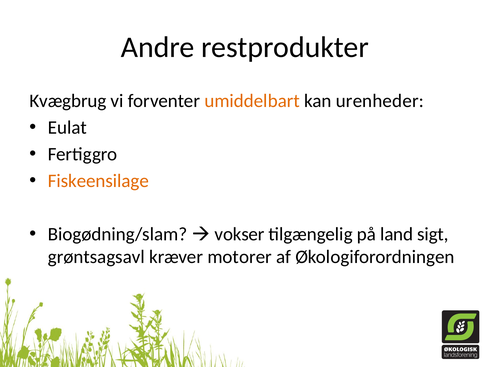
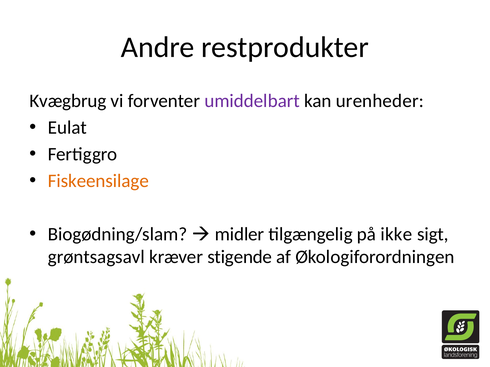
umiddelbart colour: orange -> purple (252, 101)
vokser: vokser -> midler (240, 234)
land: land -> ikke (396, 234)
motorer: motorer -> stigende (240, 257)
